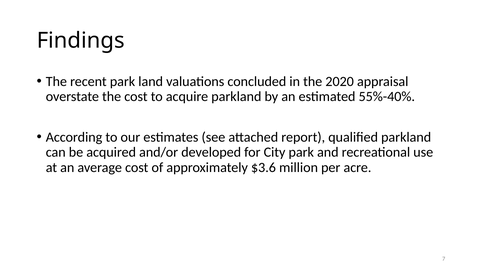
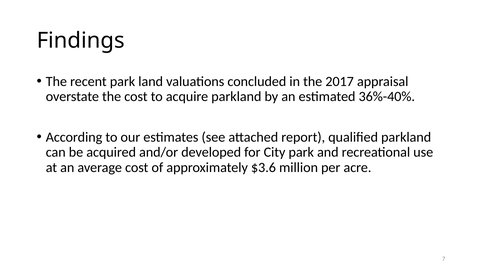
2020: 2020 -> 2017 (340, 81)
55%-40%: 55%-40% -> 36%-40% (387, 97)
